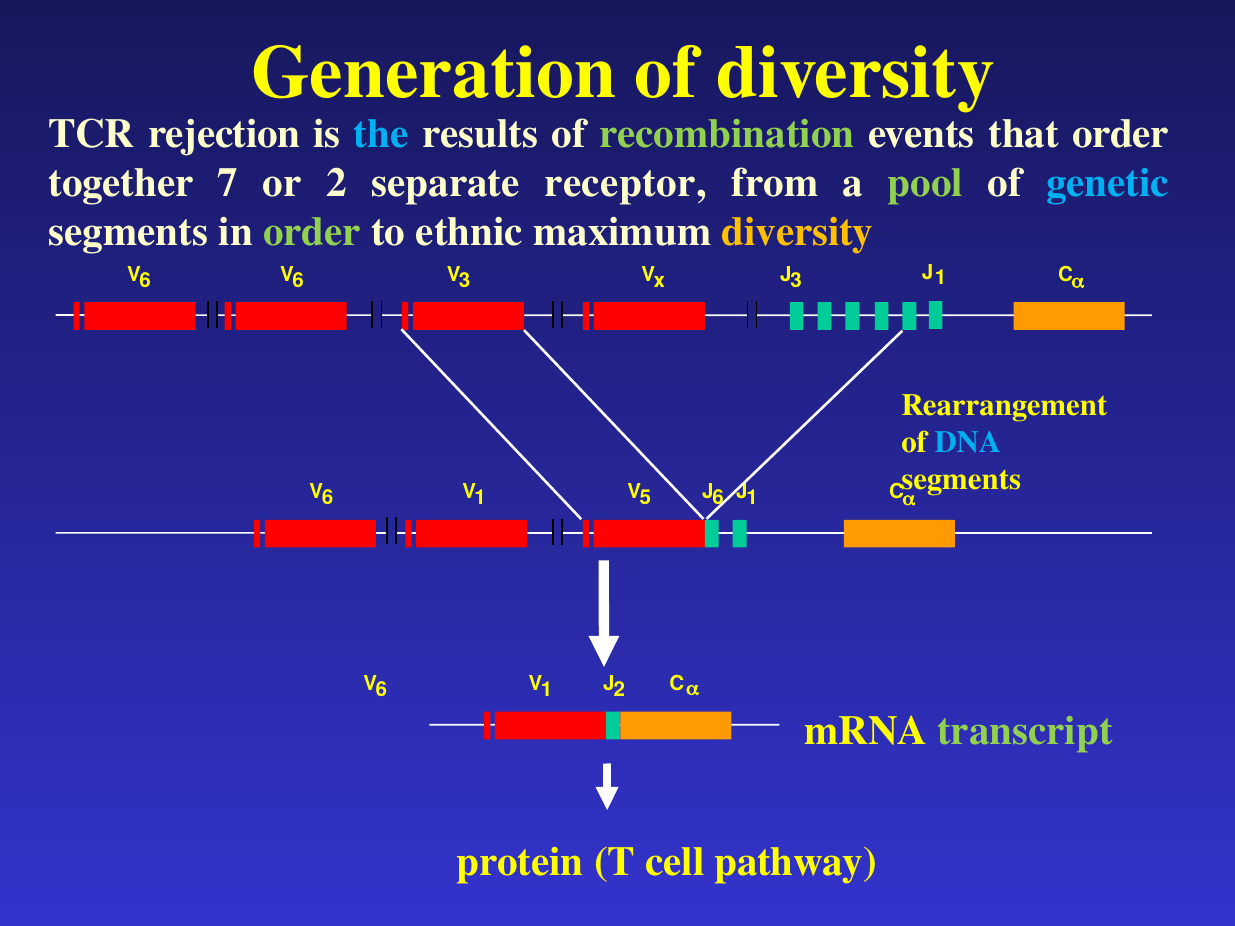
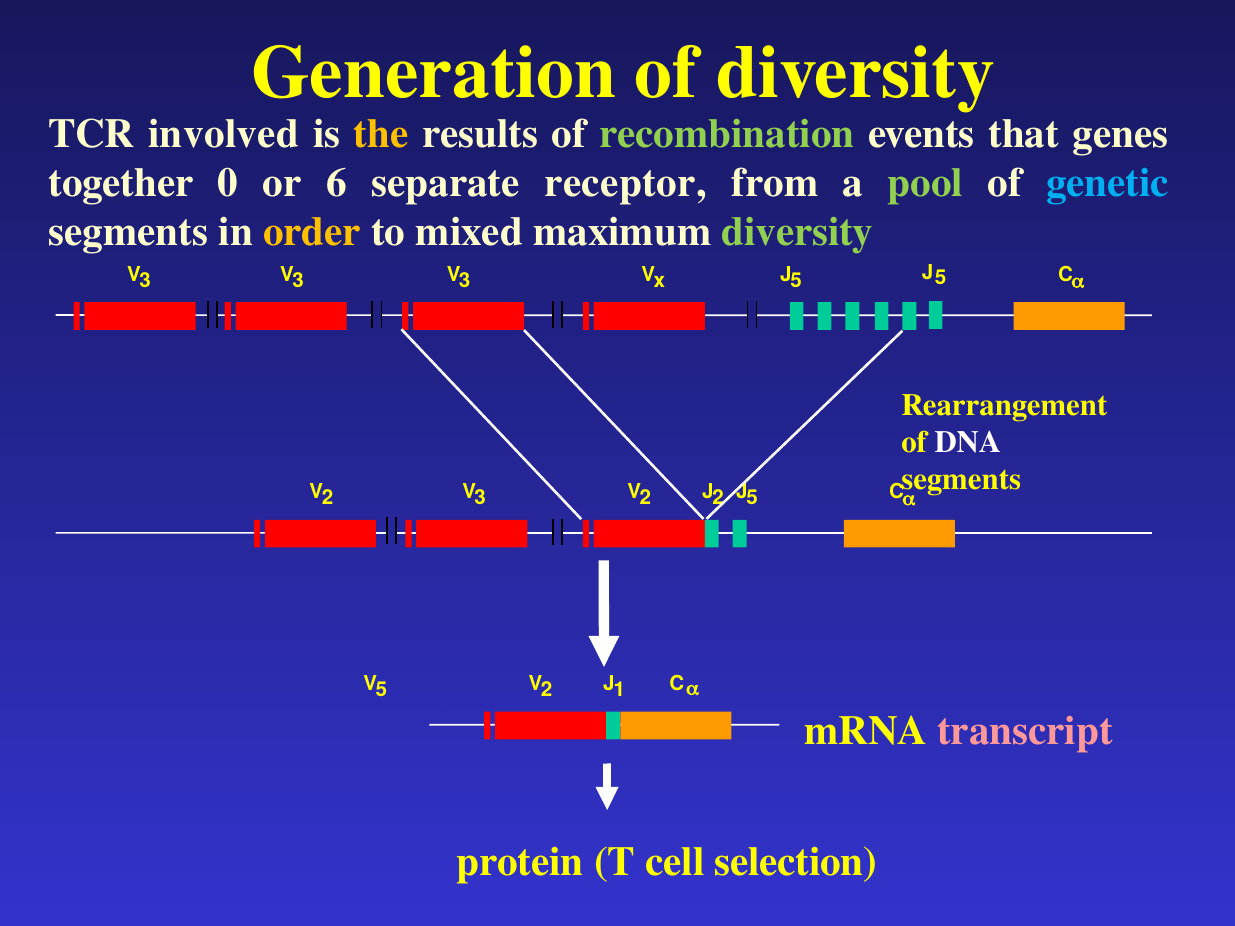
rejection: rejection -> involved (224, 134)
the colour: light blue -> yellow (381, 134)
that order: order -> genes (1121, 134)
7: 7 -> 0 (228, 183)
or 2: 2 -> 6 (337, 183)
order colour: light green -> yellow (312, 232)
ethnic: ethnic -> mixed (469, 232)
diversity colour: yellow -> light green (798, 232)
1: 1 -> 5 (941, 278)
6: 6 -> 3 (145, 281)
6: 6 -> 3 (298, 281)
3: 3 -> 5 (796, 281)
DNA colour: light blue -> white (968, 442)
6: 6 -> 2 (327, 498)
1: 1 -> 3 (480, 498)
5: 5 -> 2 (645, 498)
J 6: 6 -> 2 (718, 498)
1: 1 -> 5 (752, 498)
6: 6 -> 5 (381, 690)
1: 1 -> 2 (547, 690)
J 2: 2 -> 1 (619, 690)
transcript colour: light green -> pink (1025, 731)
pathway: pathway -> selection (796, 862)
